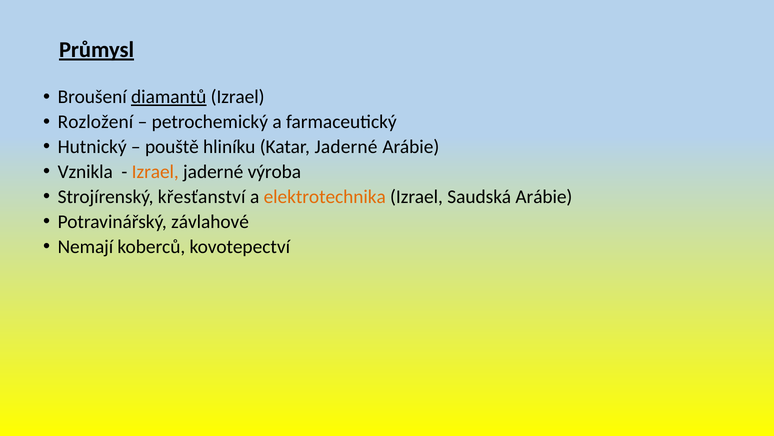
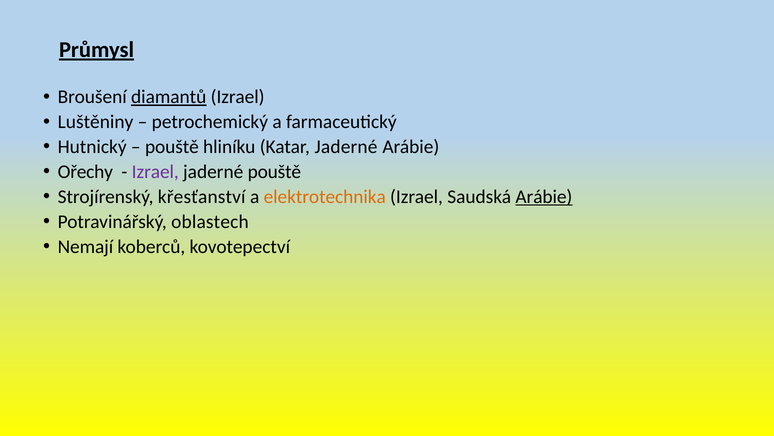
Rozložení: Rozložení -> Luštěniny (96, 122)
Vznikla: Vznikla -> Ořechy (85, 172)
Izrael colour: orange -> purple (155, 172)
jaderné výroba: výroba -> pouště (274, 172)
Arábie underline: none -> present (544, 196)
závlahové: závlahové -> oblastech (210, 221)
